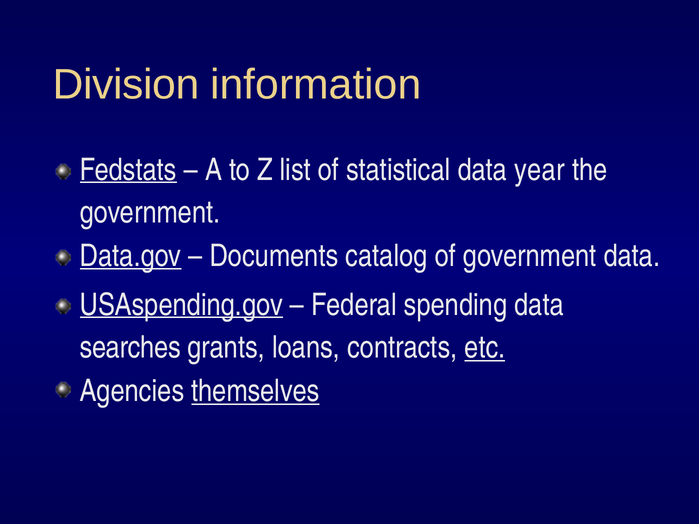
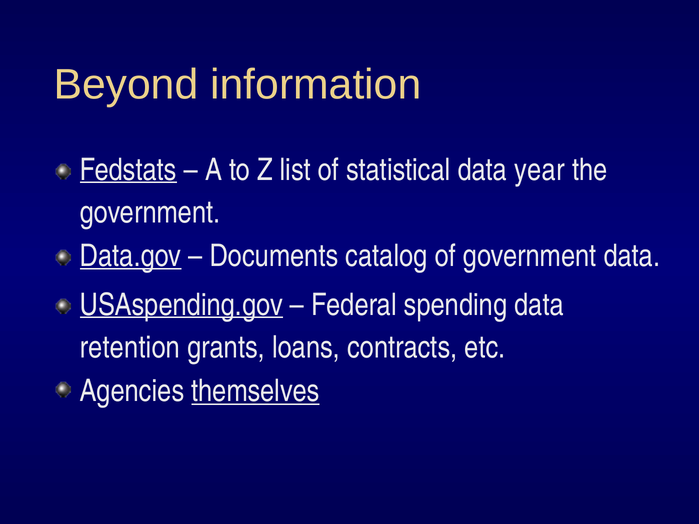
Division: Division -> Beyond (126, 85)
searches: searches -> retention (130, 348)
etc underline: present -> none (485, 348)
